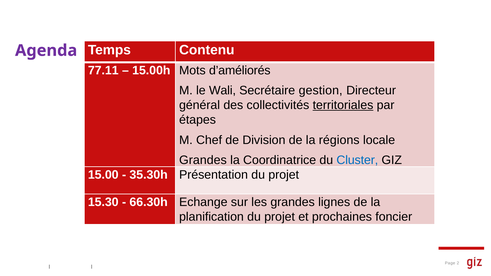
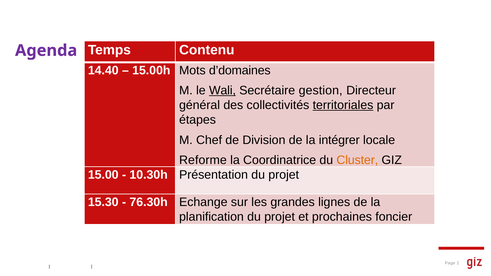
77.11: 77.11 -> 14.40 (103, 70)
d’améliorés: d’améliorés -> d’domaines (240, 70)
Wali underline: none -> present (222, 91)
régions: régions -> intégrer (339, 140)
Grandes: Grandes -> Reforme (203, 160)
Cluster colour: blue -> orange (357, 160)
35.30h: 35.30h -> 10.30h (149, 175)
66.30h: 66.30h -> 76.30h (149, 202)
